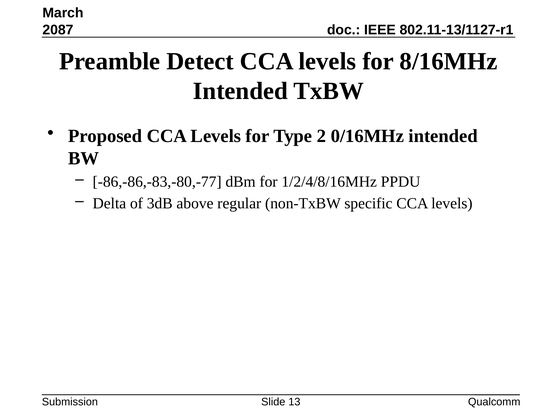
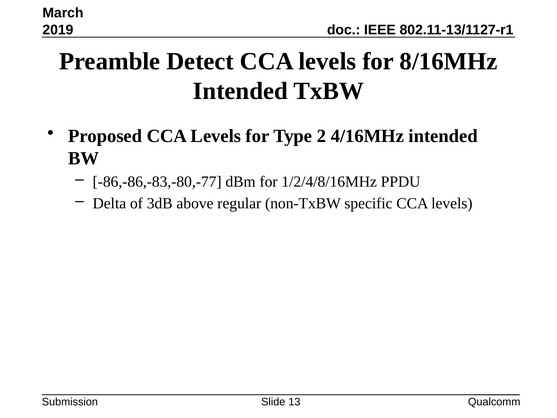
2087: 2087 -> 2019 (58, 30)
0/16MHz: 0/16MHz -> 4/16MHz (367, 136)
